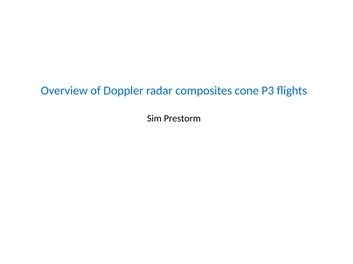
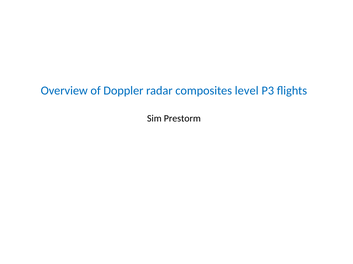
cone: cone -> level (247, 91)
